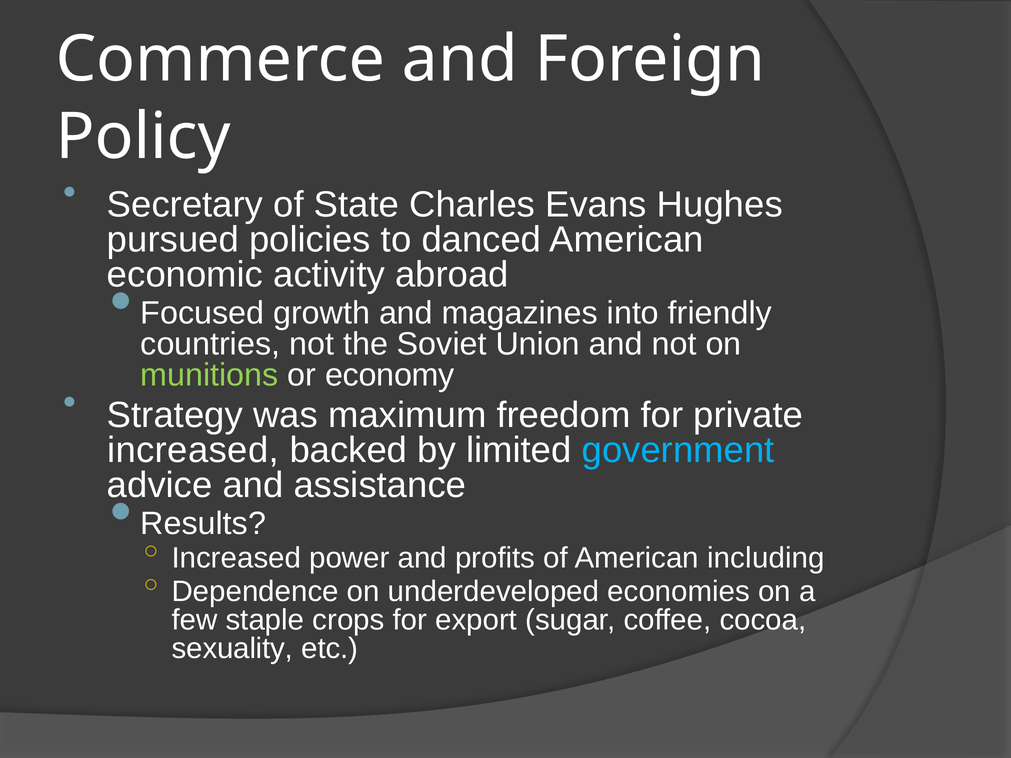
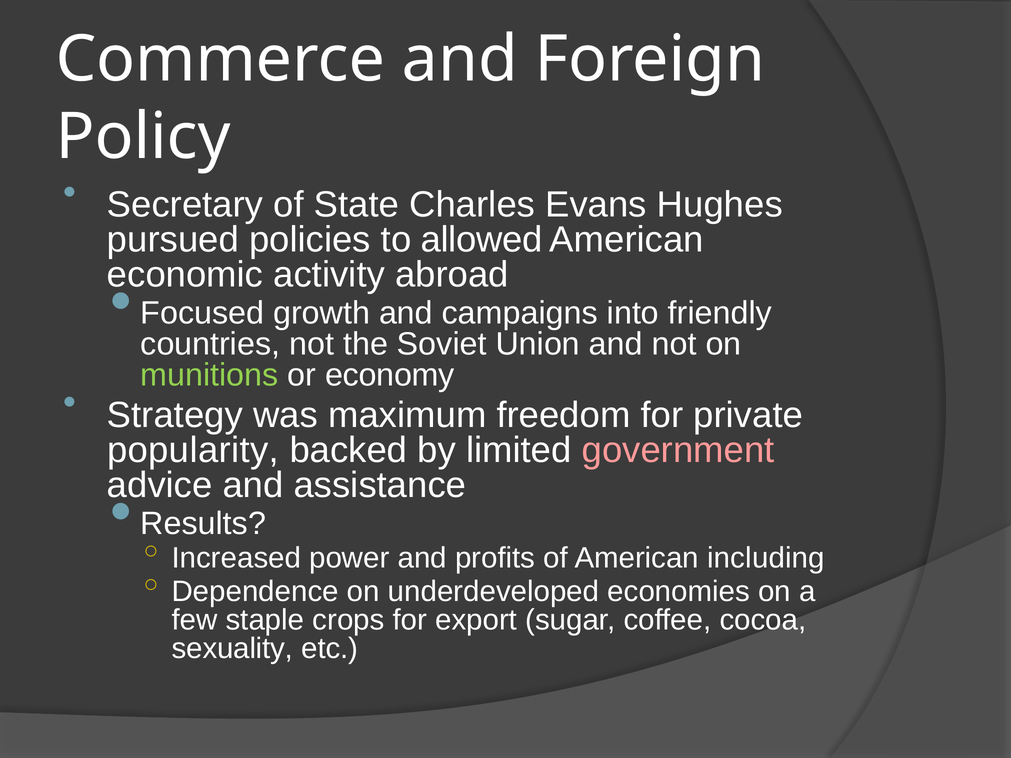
danced: danced -> allowed (482, 240)
magazines: magazines -> campaigns (520, 313)
increased: increased -> popularity (193, 450)
government colour: light blue -> pink (678, 450)
